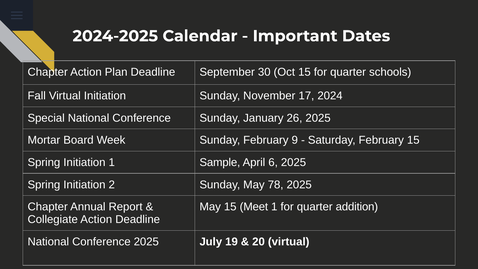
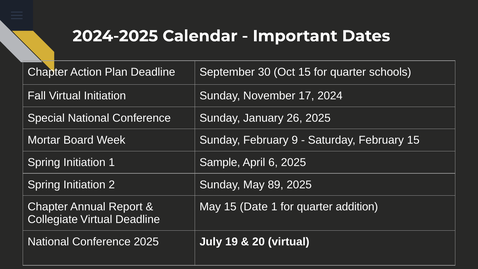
78: 78 -> 89 (276, 185)
Meet: Meet -> Date (254, 207)
Collegiate Action: Action -> Virtual (96, 219)
